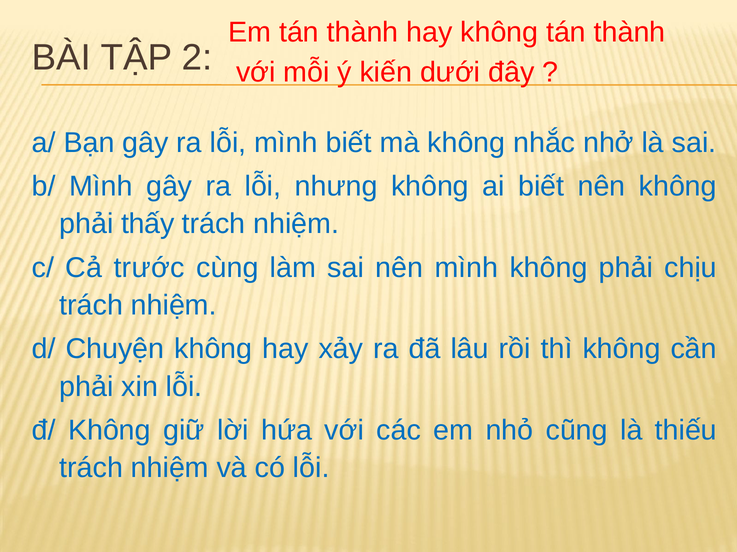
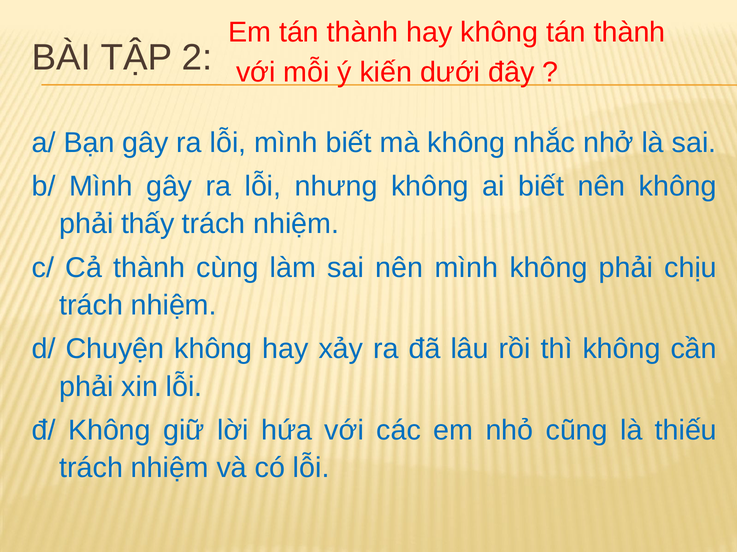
Cả trước: trước -> thành (149, 268)
